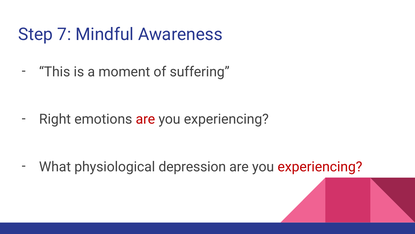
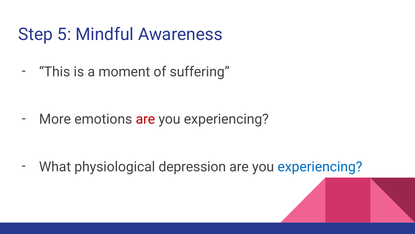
7: 7 -> 5 (64, 34)
Right: Right -> More (55, 119)
experiencing colour: red -> blue (320, 166)
